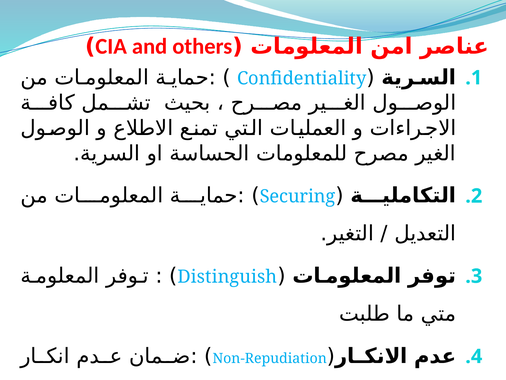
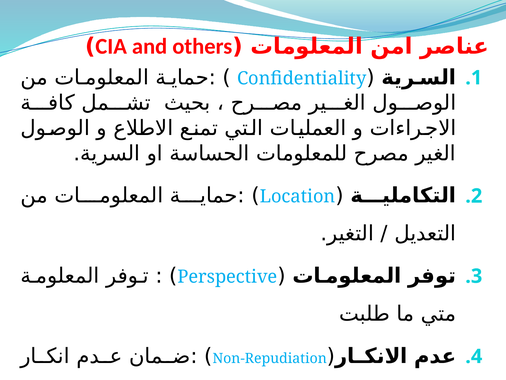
Securing: Securing -> Location (298, 196)
Distinguish: Distinguish -> Perspective (227, 276)
